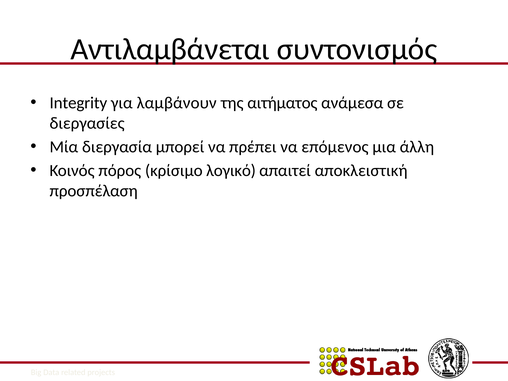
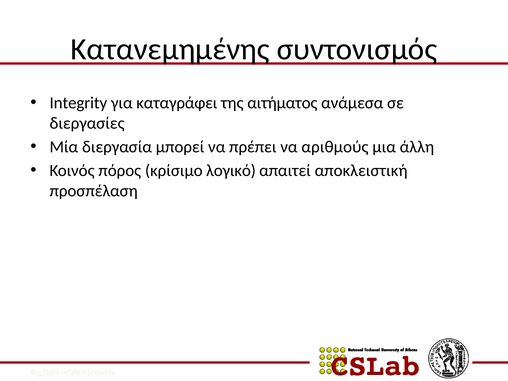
Αντιλαμβάνεται: Αντιλαμβάνεται -> Κατανεμημένης (170, 49)
λαμβάνουν: λαμβάνουν -> καταγράφει (177, 103)
επόμενος: επόμενος -> αριθμούς (335, 147)
